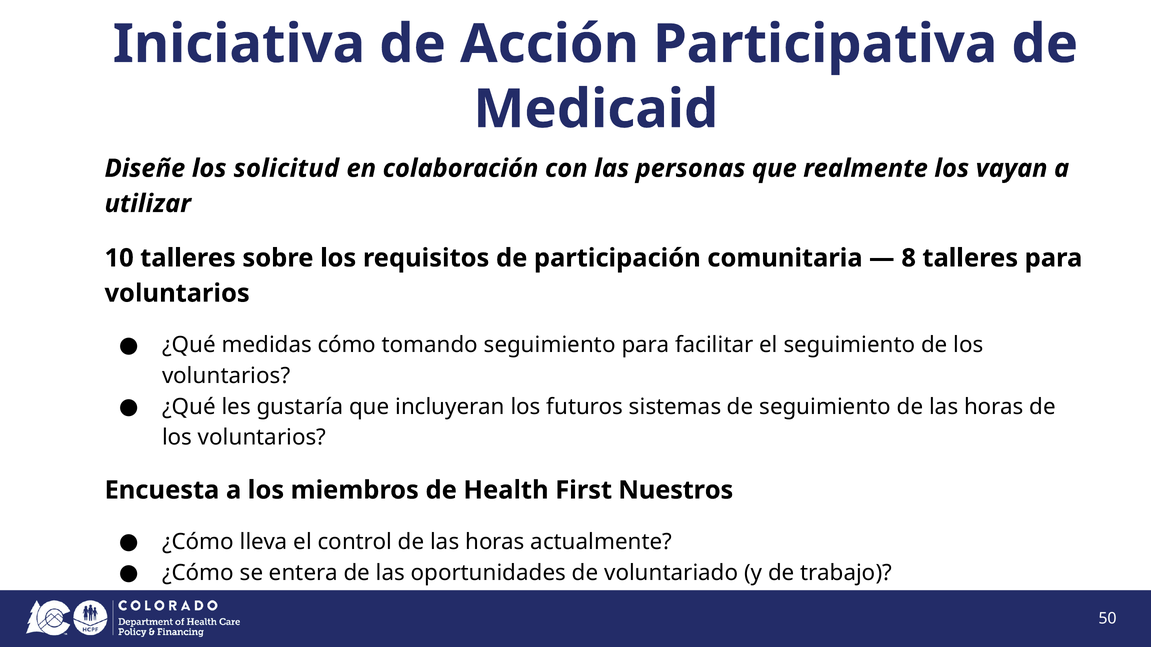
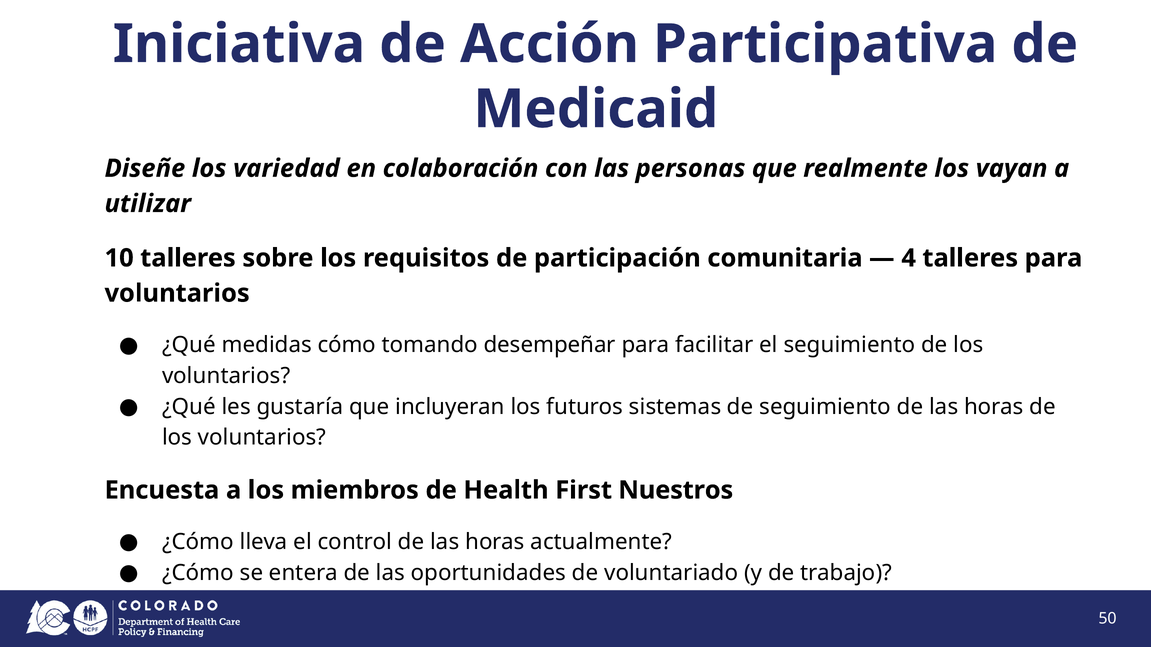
solicitud: solicitud -> variedad (286, 169)
8: 8 -> 4 (909, 258)
tomando seguimiento: seguimiento -> desempeñar (550, 345)
